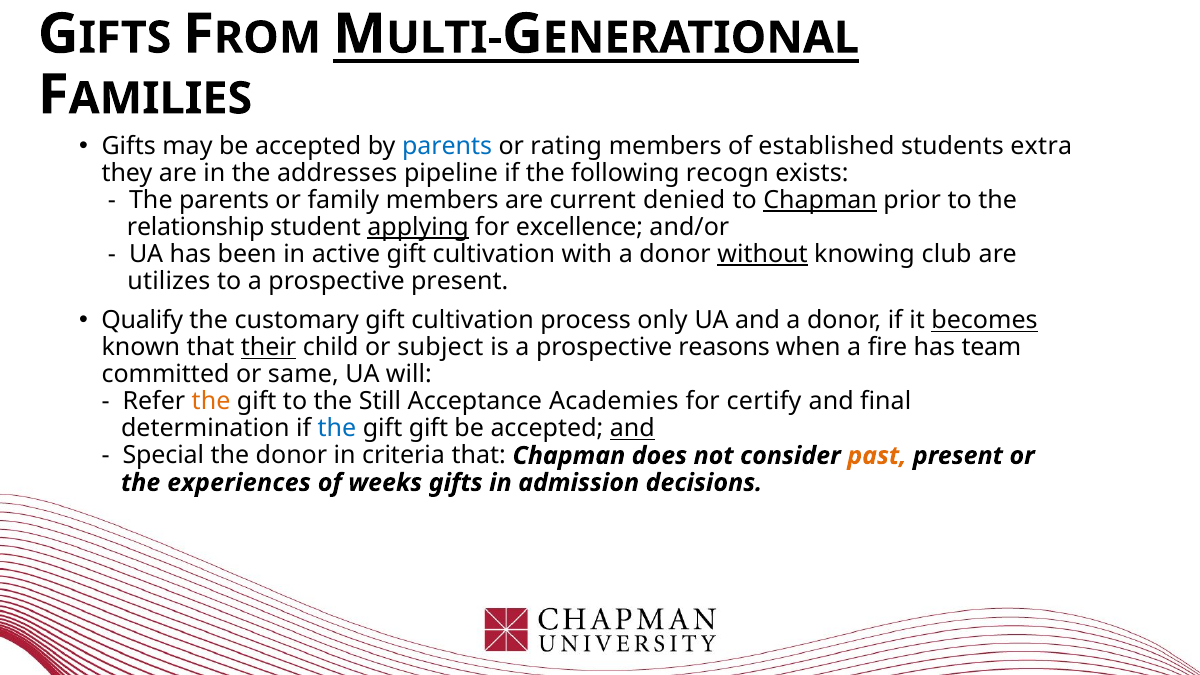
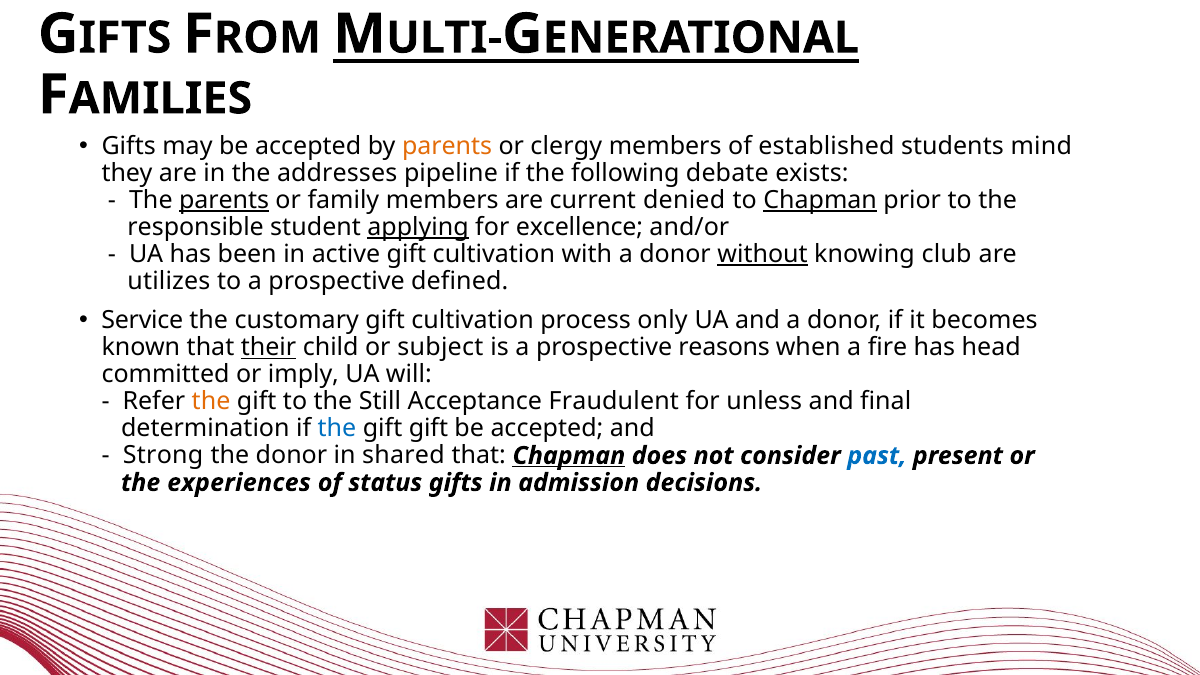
parents colour: blue -> orange (447, 146)
rating: rating -> clergy (566, 146)
extra: extra -> mind (1041, 146)
recogn: recogn -> debate (727, 173)
parents underline: none -> present (224, 200)
relationship: relationship -> responsible (196, 227)
prospective present: present -> defined (460, 281)
Qualify: Qualify -> Service (142, 321)
becomes underline: present -> none (985, 321)
team: team -> head (991, 348)
same: same -> imply (303, 375)
Academies: Academies -> Fraudulent (614, 402)
certify: certify -> unless (764, 402)
and underline: present -> none (632, 429)
Special: Special -> Strong (163, 456)
criteria: criteria -> shared (403, 456)
Chapman underline: none -> present (569, 456)
past colour: orange -> blue (877, 456)
weeks: weeks -> status (385, 483)
